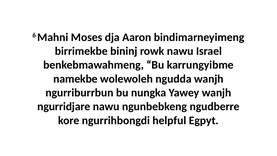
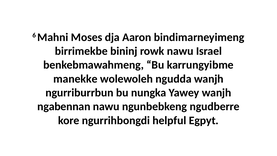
namekbe: namekbe -> manekke (75, 79)
ngurridjare: ngurridjare -> ngabennan (64, 106)
